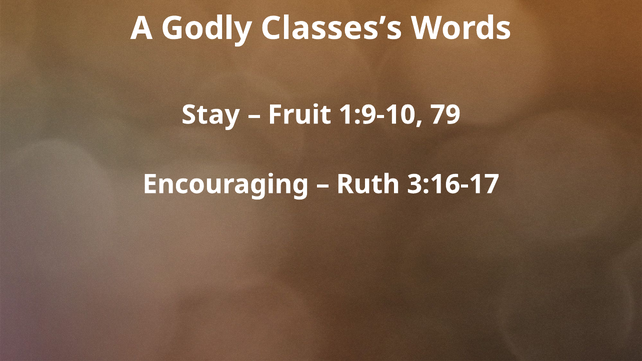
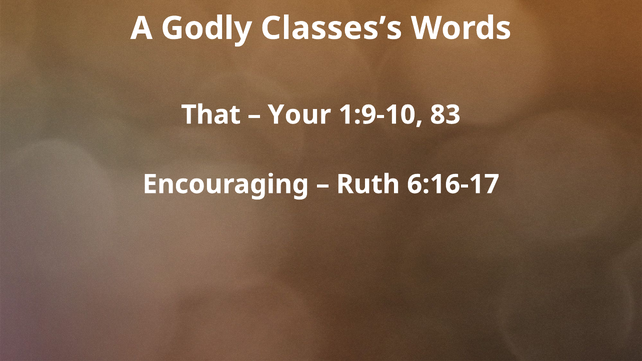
Stay: Stay -> That (211, 115)
Fruit: Fruit -> Your (299, 115)
79: 79 -> 83 (445, 115)
3:16-17: 3:16-17 -> 6:16-17 (453, 184)
